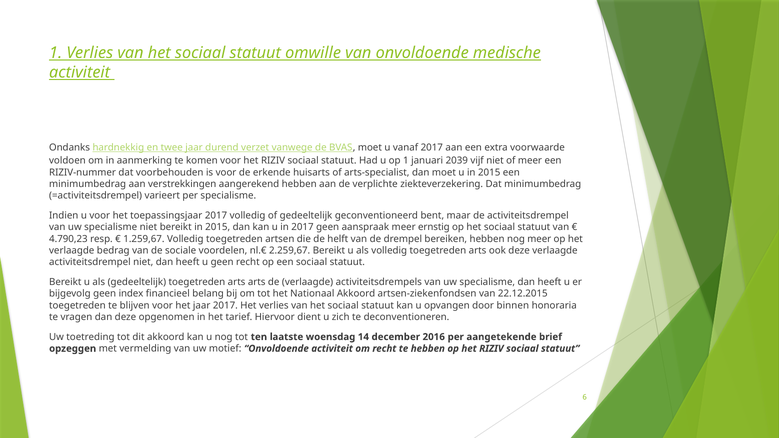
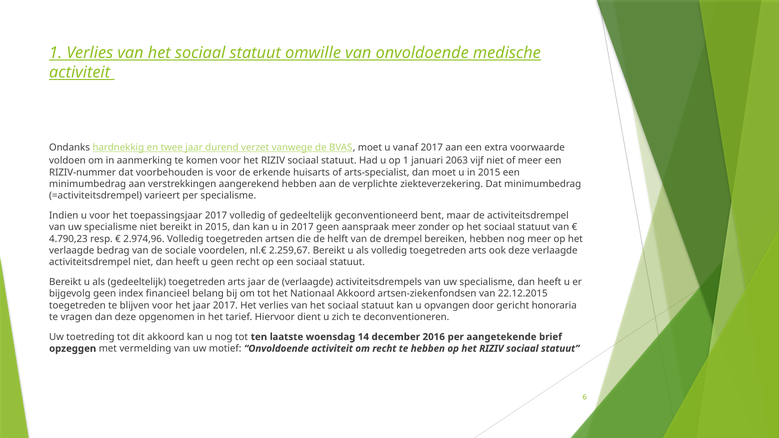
2039: 2039 -> 2063 (457, 161)
ernstig: ernstig -> zonder (434, 227)
1.259,67: 1.259,67 -> 2.974,96 (144, 239)
arts arts: arts -> jaar (257, 282)
binnen: binnen -> gericht (513, 306)
